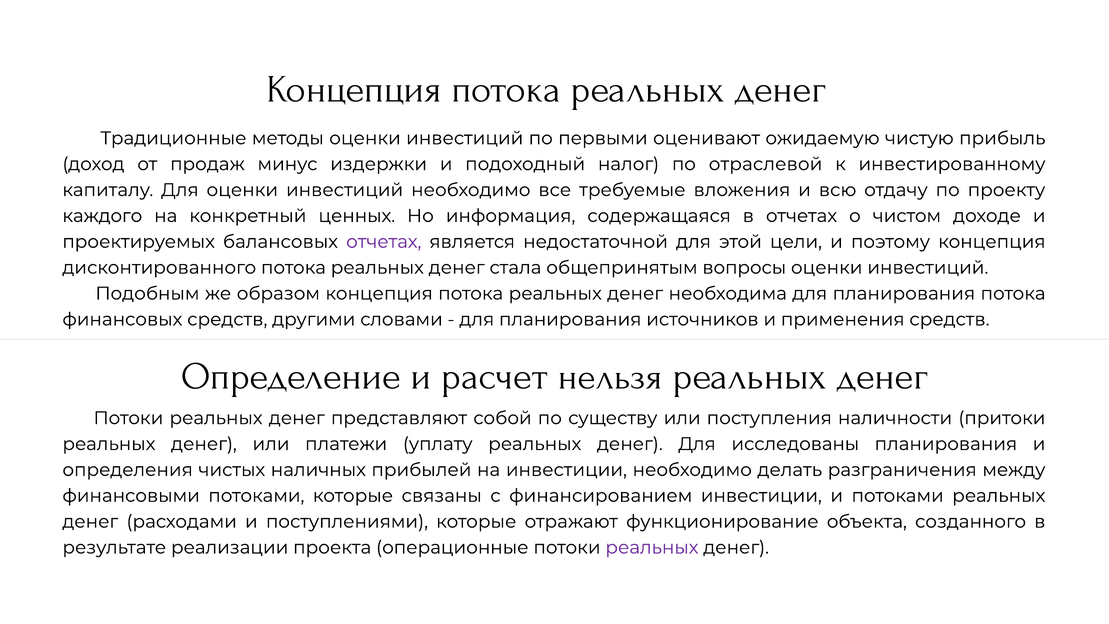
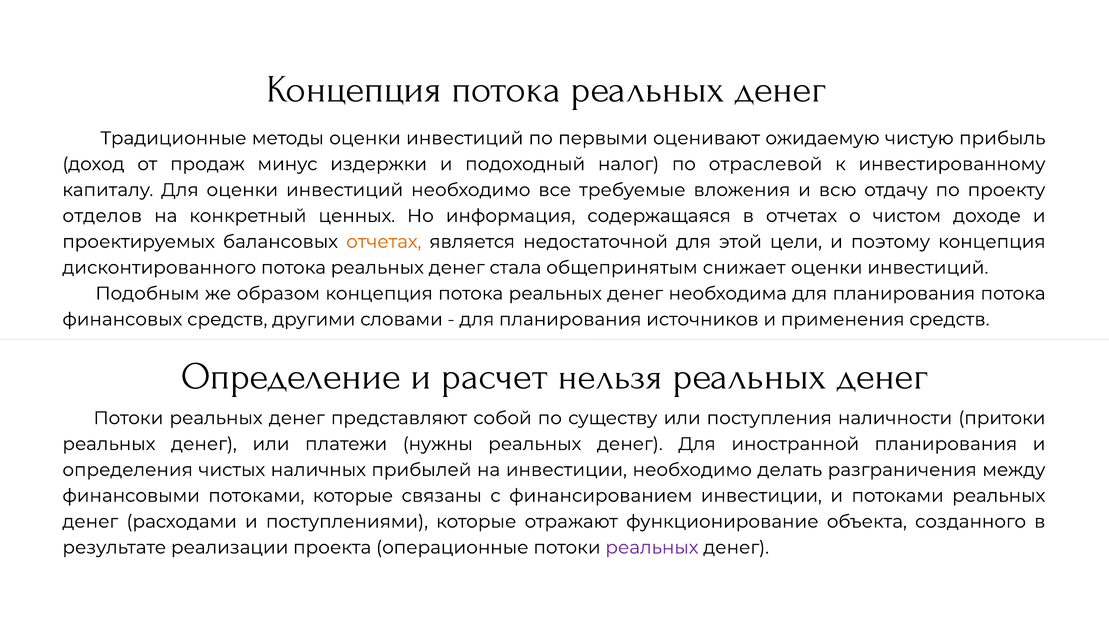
каждого: каждого -> отделов (102, 216)
отчетах colour: purple -> orange (384, 242)
вопросы: вопросы -> снижает (744, 268)
уплату: уплату -> нужны (438, 444)
исследованы: исследованы -> иностранной (795, 444)
